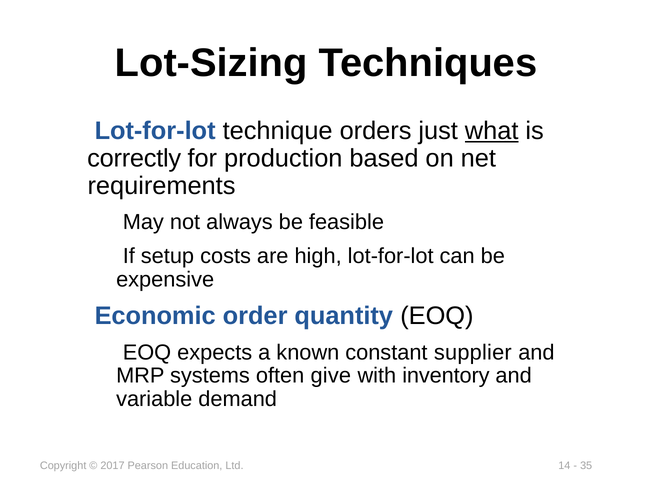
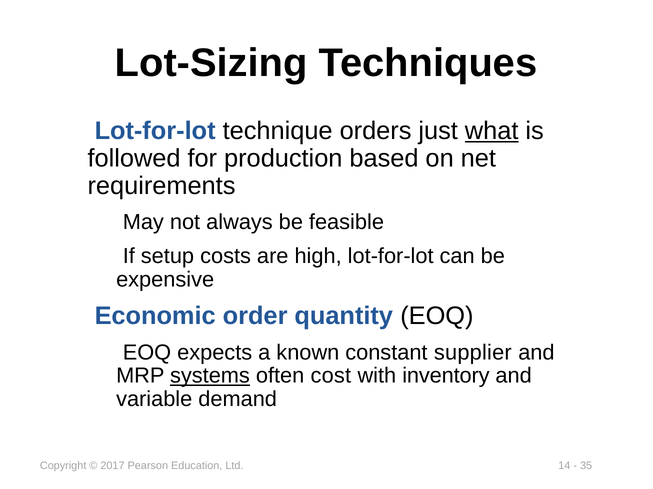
correctly: correctly -> followed (134, 159)
systems underline: none -> present (210, 376)
give: give -> cost (331, 376)
